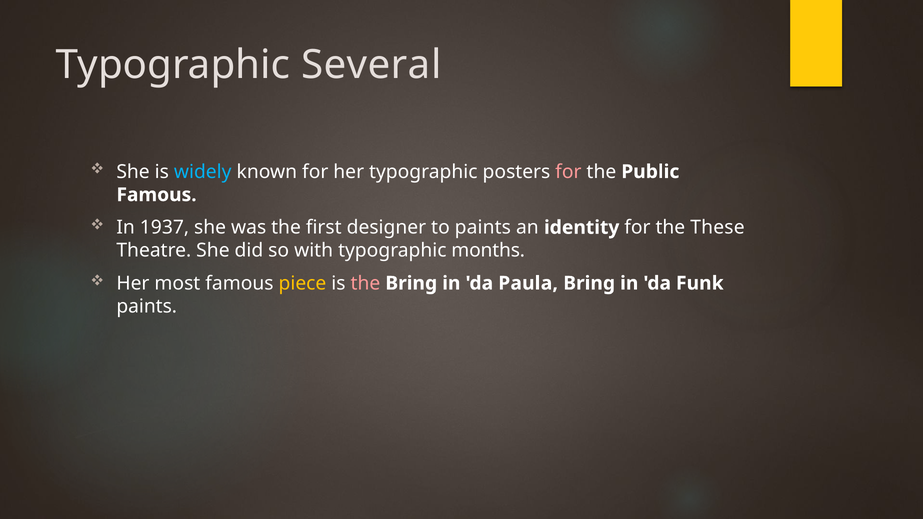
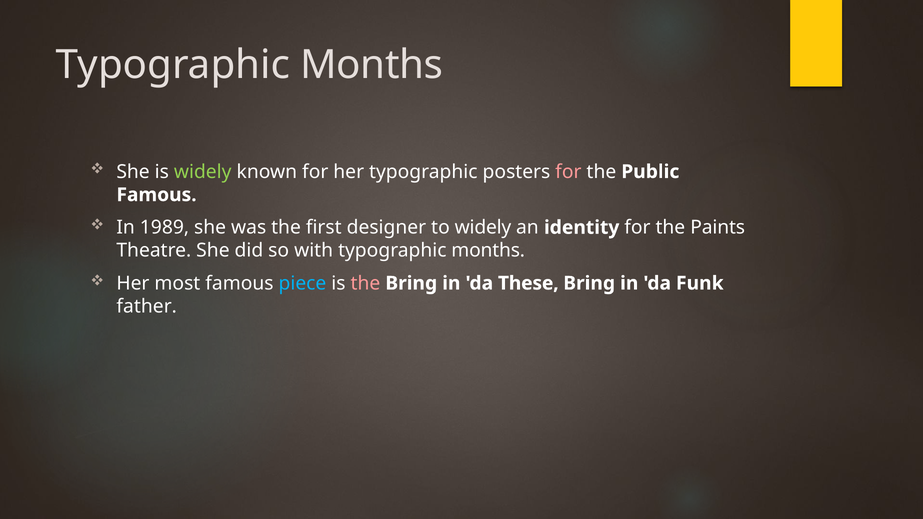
Several: Several -> Months (372, 65)
widely colour: light blue -> light green (203, 172)
1937: 1937 -> 1989 (164, 228)
to paints: paints -> widely (483, 228)
These: These -> Paints (718, 228)
piece colour: yellow -> light blue (302, 283)
Paula: Paula -> These (528, 283)
paints: paints -> father (147, 306)
